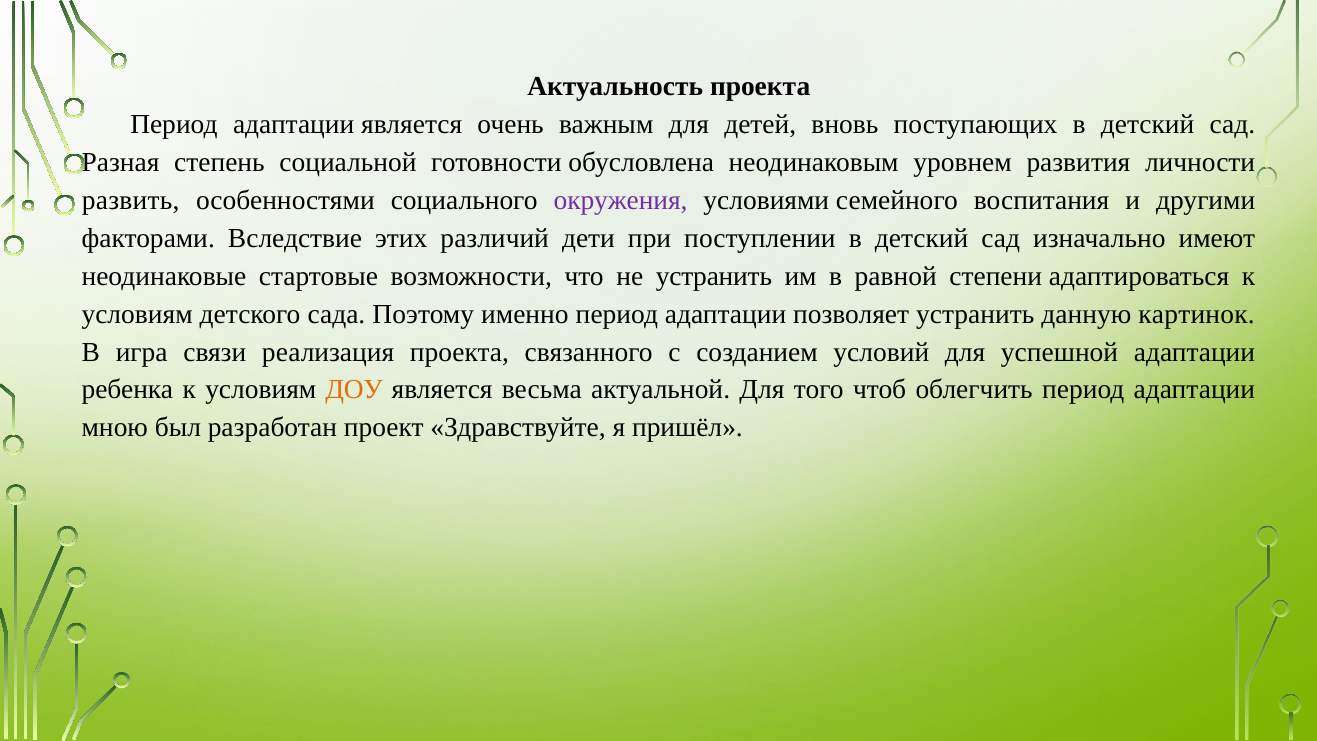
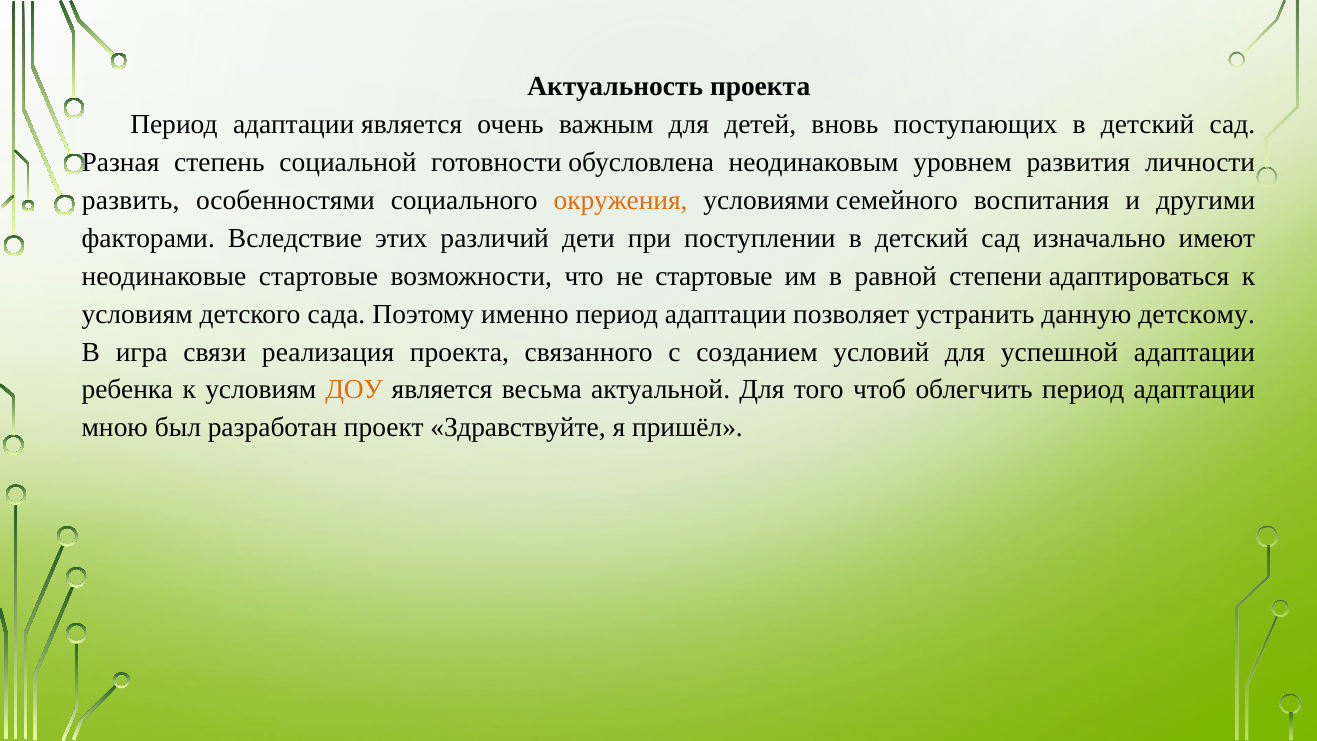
окружения colour: purple -> orange (621, 200)
не устранить: устранить -> стартовые (714, 276)
картинок: картинок -> детскому (1197, 314)
